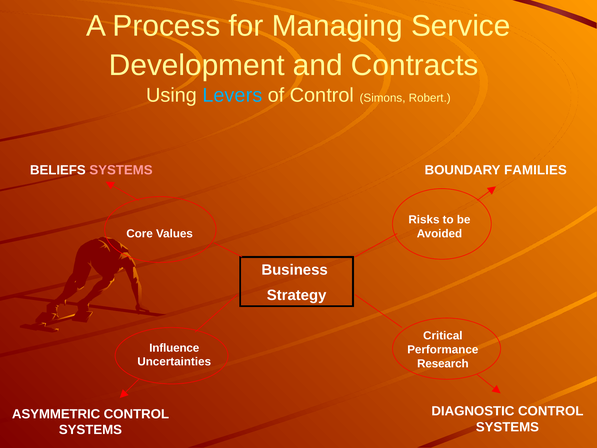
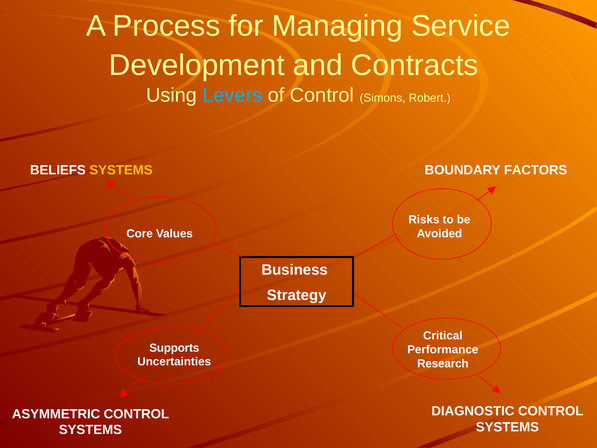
SYSTEMS colour: pink -> yellow (121, 170)
FAMILIES: FAMILIES -> FACTORS (536, 170)
Influence: Influence -> Supports (174, 348)
